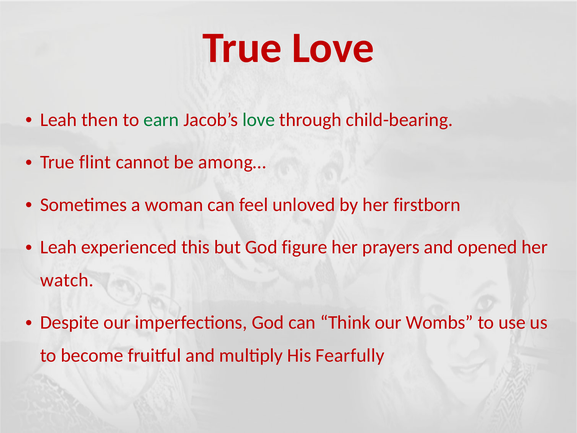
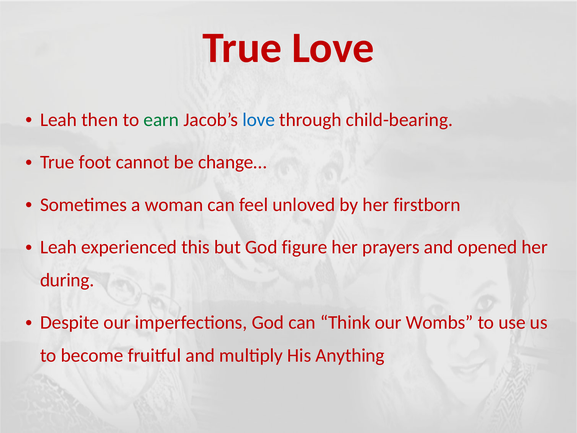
love colour: green -> blue (259, 120)
flint: flint -> foot (95, 162)
among…: among… -> change… (232, 162)
watch: watch -> during (67, 280)
Fearfully: Fearfully -> Anything (350, 355)
